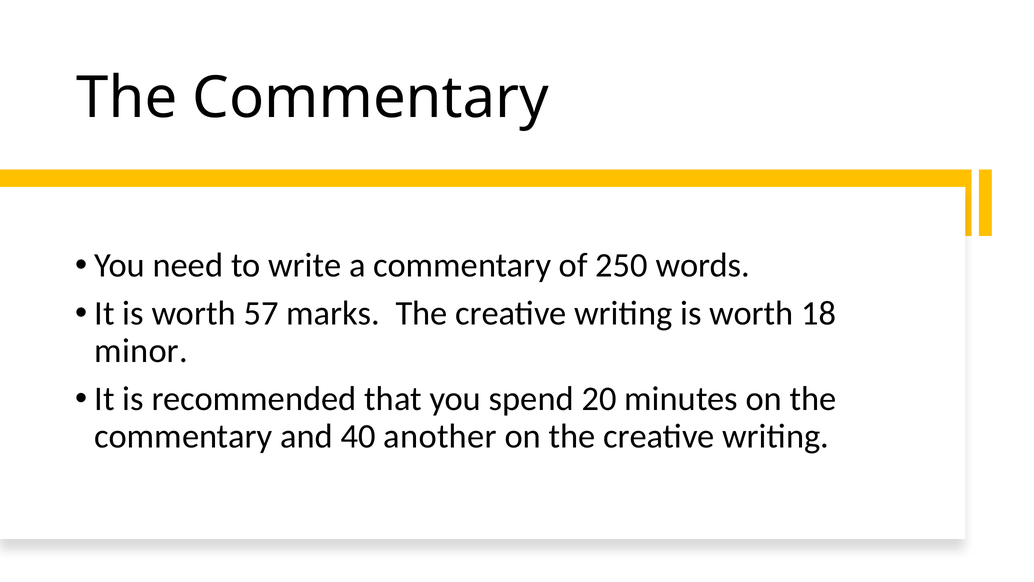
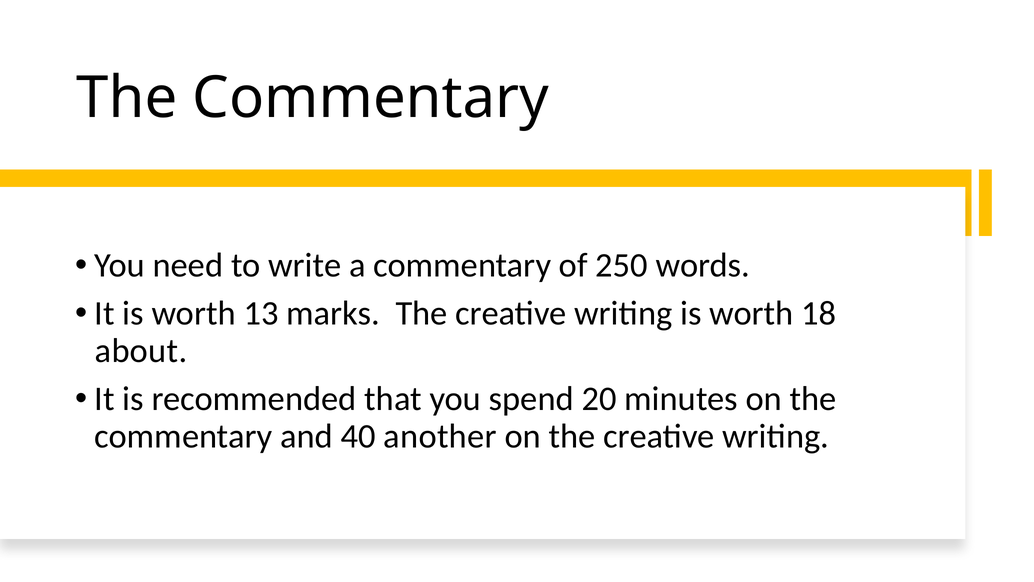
57: 57 -> 13 (261, 313)
minor: minor -> about (141, 351)
